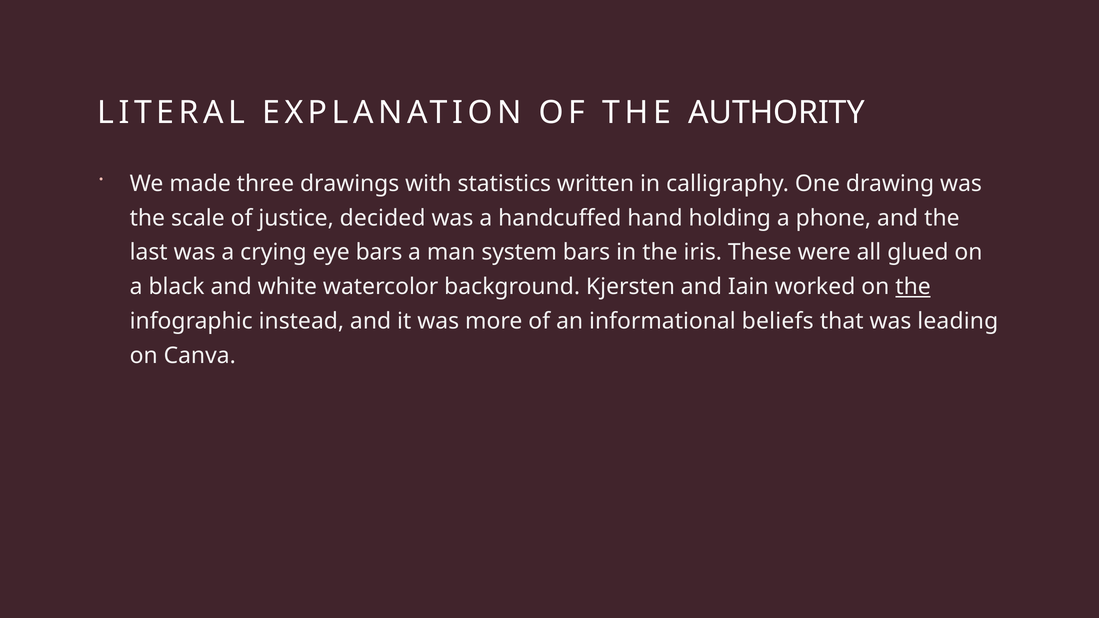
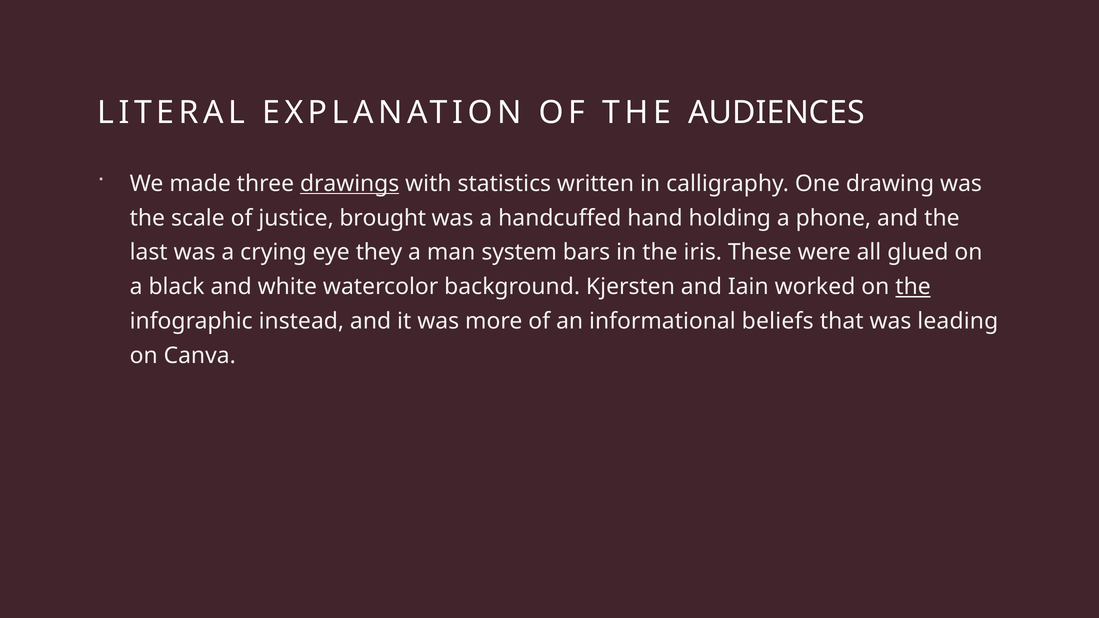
AUTHORITY: AUTHORITY -> AUDIENCES (777, 113)
drawings underline: none -> present (350, 184)
decided: decided -> brought (383, 218)
eye bars: bars -> they (379, 252)
